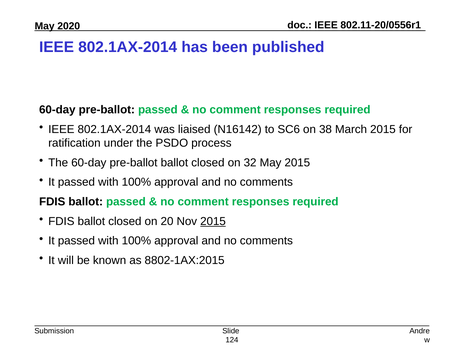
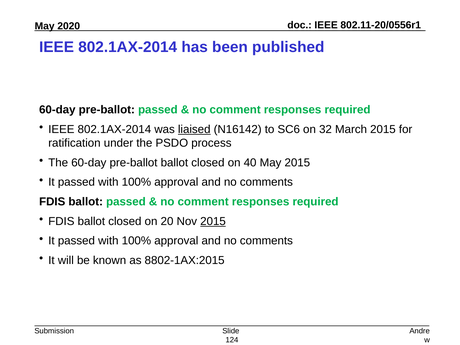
liaised underline: none -> present (194, 129)
38: 38 -> 32 (325, 129)
32: 32 -> 40 (250, 163)
